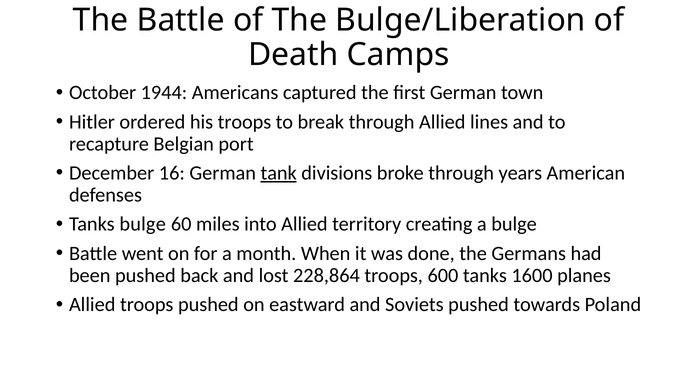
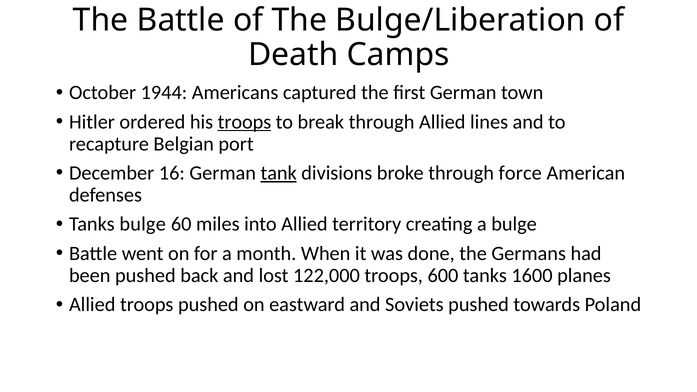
troops underline: none -> present (244, 122)
years: years -> force (520, 173)
228,864: 228,864 -> 122,000 (326, 275)
